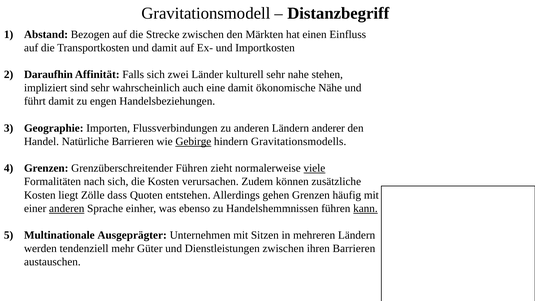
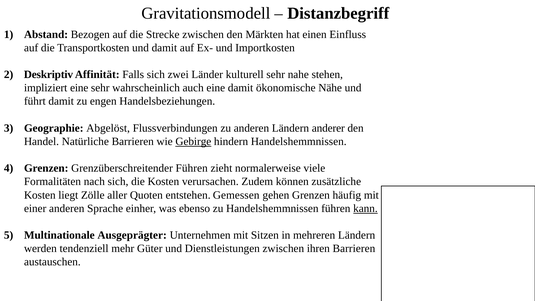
Daraufhin: Daraufhin -> Deskriptiv (48, 75)
impliziert sind: sind -> eine (79, 88)
Importen: Importen -> Abgelöst (108, 128)
hindern Gravitationsmodells: Gravitationsmodells -> Handelshemmnissen (299, 141)
viele underline: present -> none (314, 168)
dass: dass -> aller (117, 195)
Allerdings: Allerdings -> Gemessen (236, 195)
anderen underline: present -> none (67, 208)
